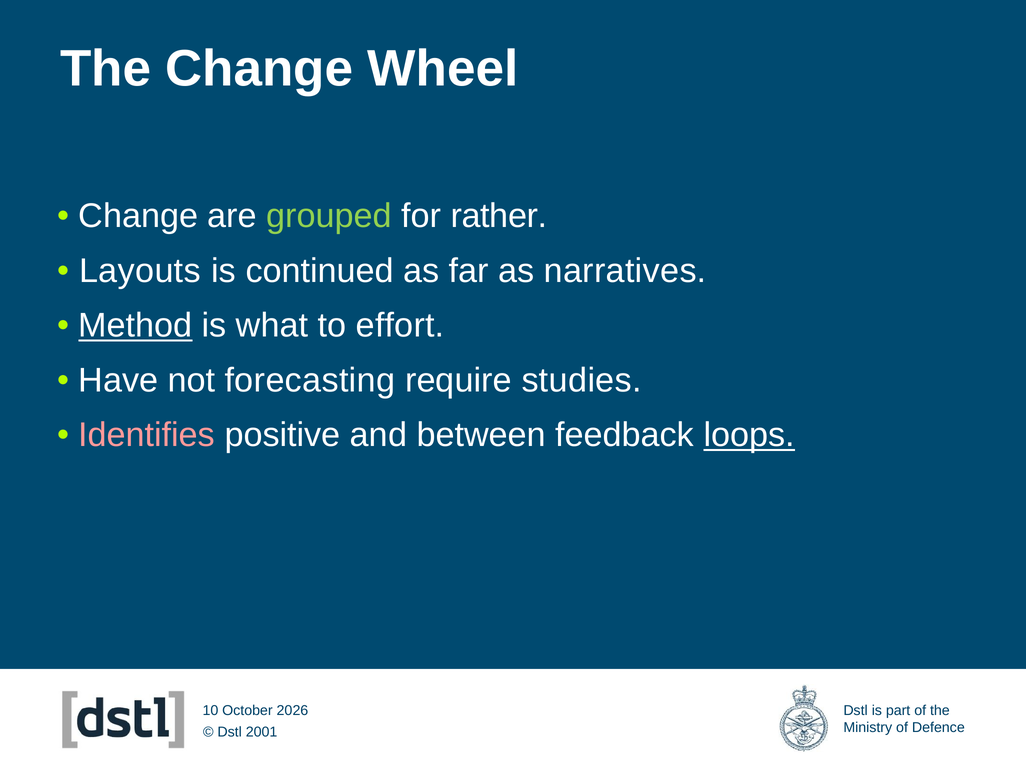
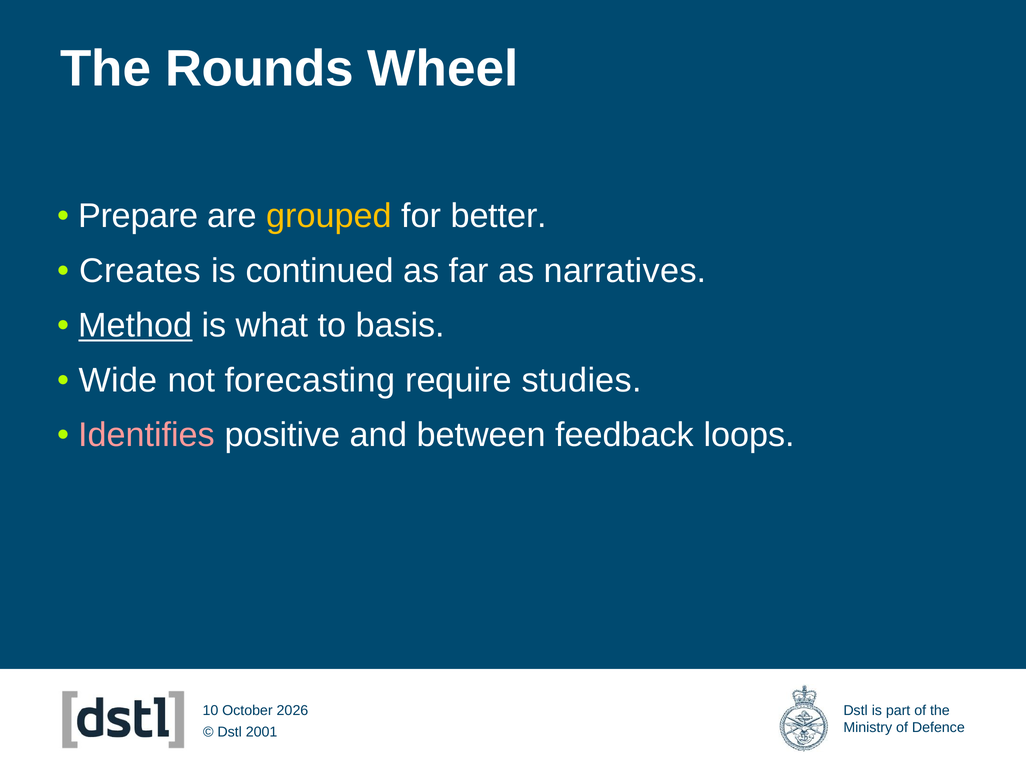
The Change: Change -> Rounds (259, 69)
Change: Change -> Prepare (138, 216)
grouped colour: light green -> yellow (329, 216)
rather: rather -> better (499, 216)
Layouts: Layouts -> Creates (140, 271)
effort: effort -> basis (400, 325)
Have: Have -> Wide (118, 380)
loops underline: present -> none (749, 435)
